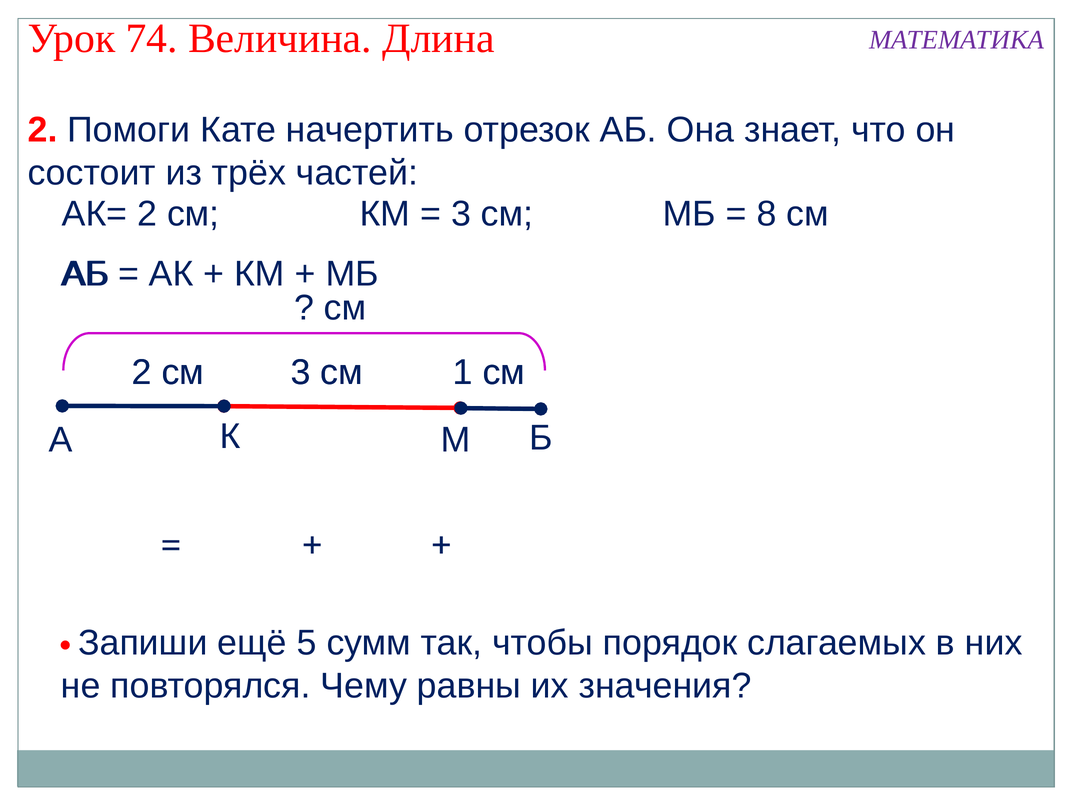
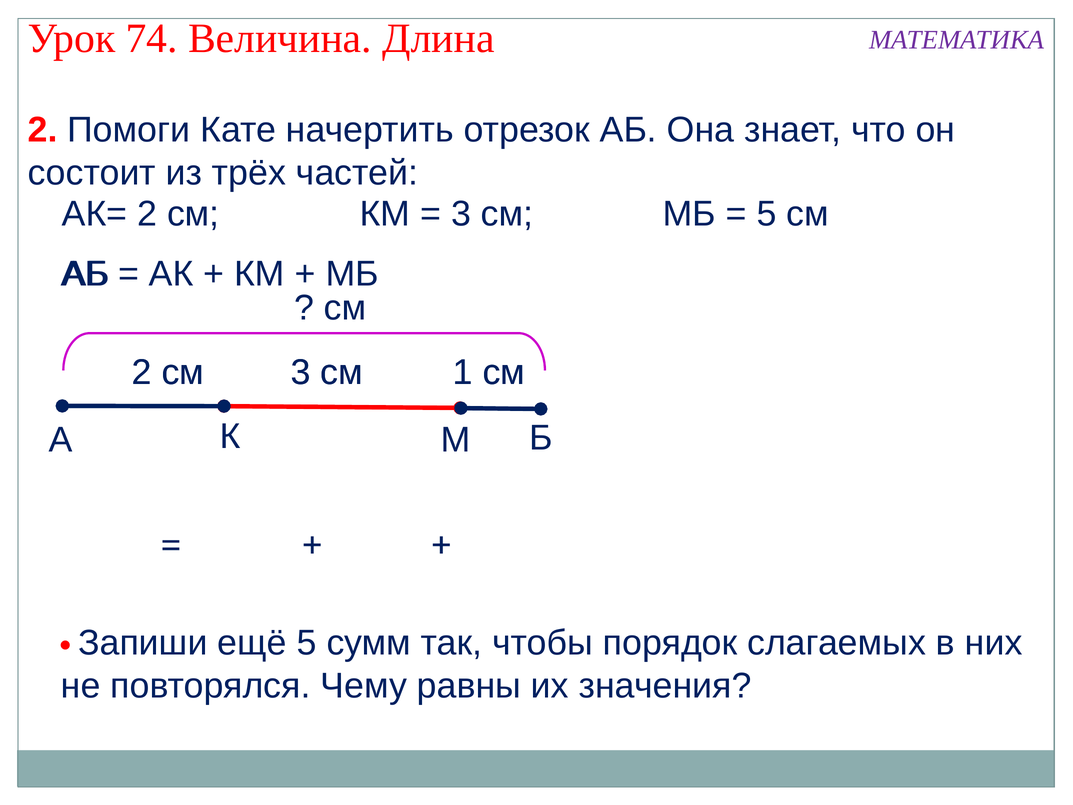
8: 8 -> 5 (767, 214)
